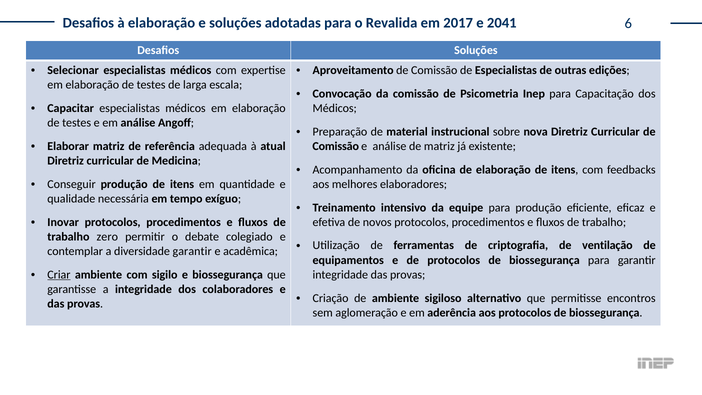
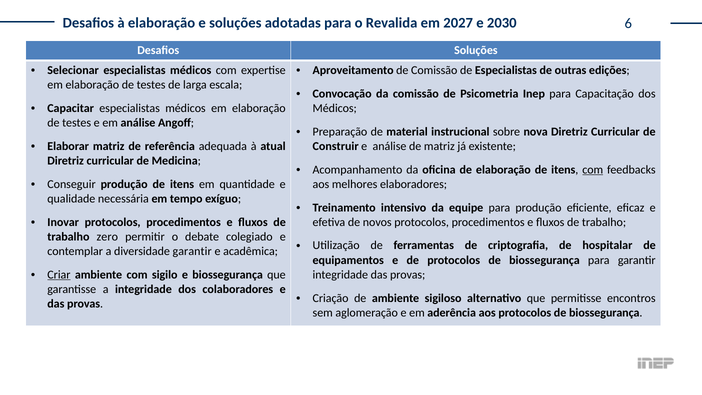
2017: 2017 -> 2027 (458, 23)
2041: 2041 -> 2030 (502, 23)
Comissão: Comissão -> Construir (336, 146)
com underline: none -> present (593, 170)
ventilação: ventilação -> hospitalar (607, 245)
